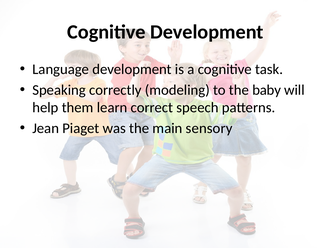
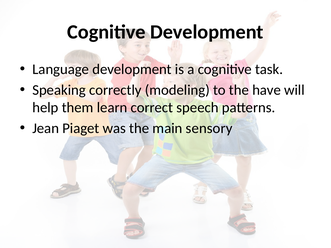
baby: baby -> have (267, 90)
